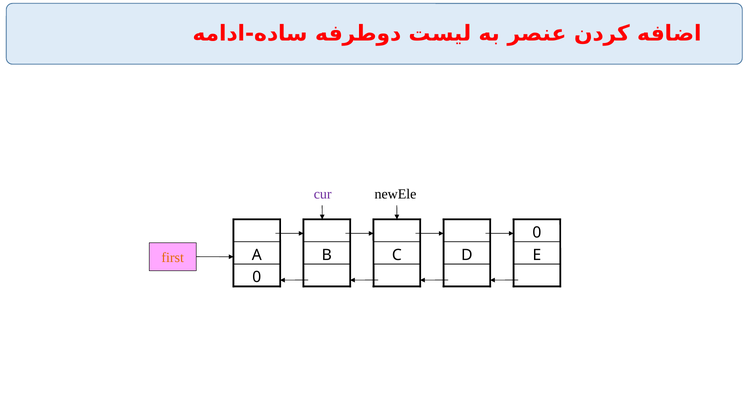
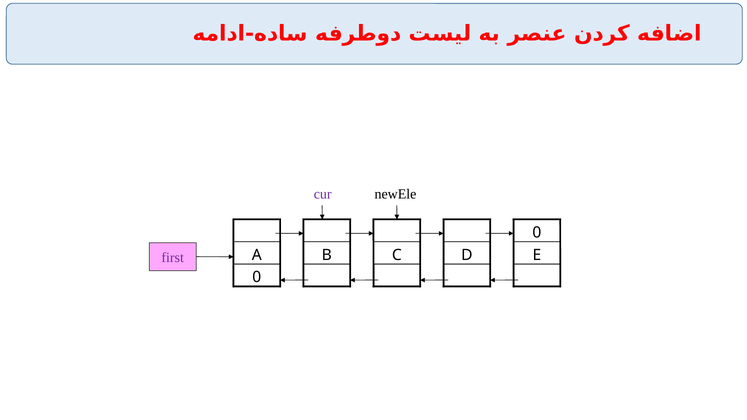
first colour: orange -> purple (173, 258)
